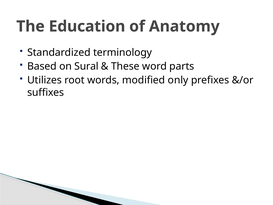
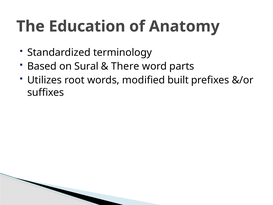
These: These -> There (125, 66)
only: only -> built (178, 80)
